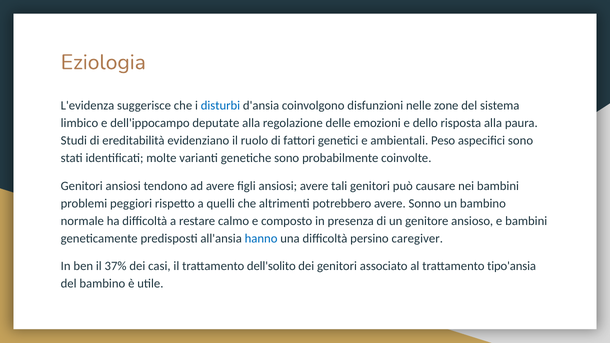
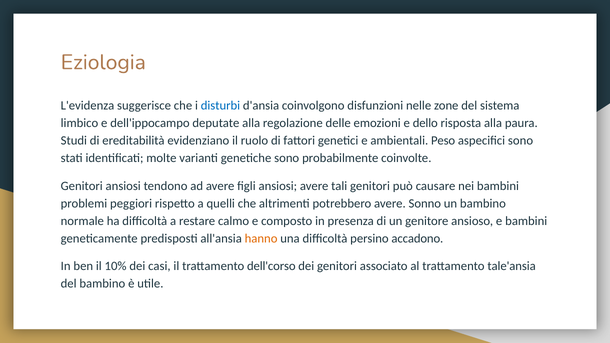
hanno colour: blue -> orange (261, 239)
caregiver: caregiver -> accadono (417, 239)
37%: 37% -> 10% (116, 266)
dell'solito: dell'solito -> dell'corso (271, 266)
tipo'ansia: tipo'ansia -> tale'ansia (512, 266)
